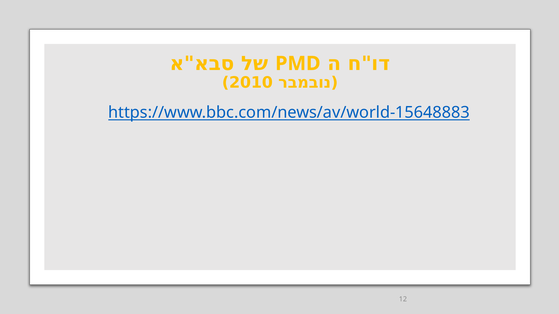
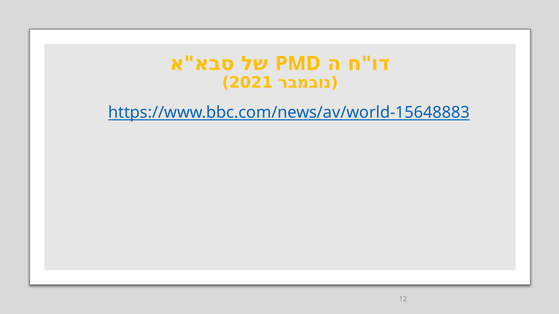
2010: 2010 -> 2021 (251, 83)
